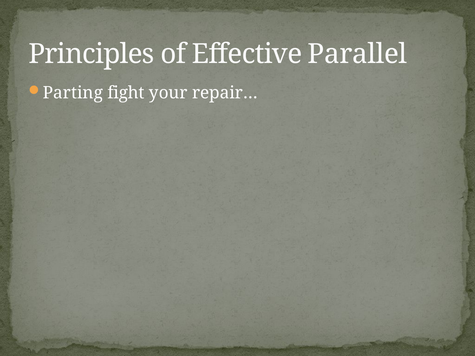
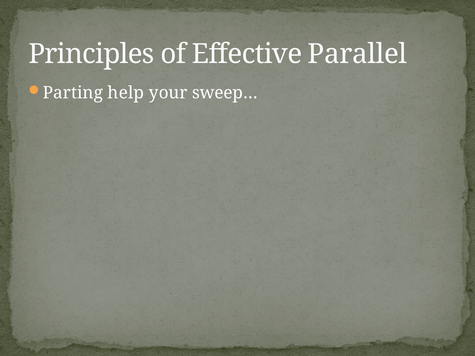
fight: fight -> help (126, 93)
repair…: repair… -> sweep… (225, 93)
